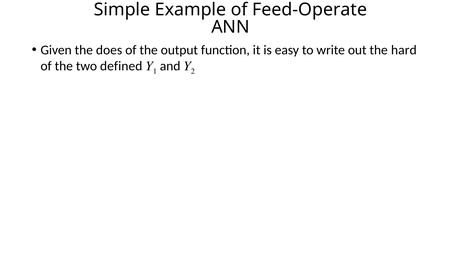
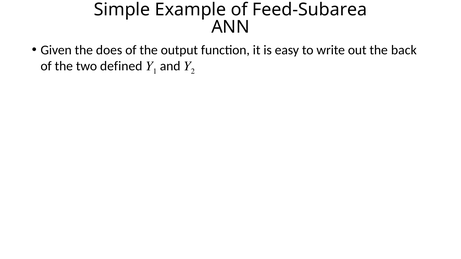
Feed-Operate: Feed-Operate -> Feed-Subarea (310, 10)
hard: hard -> back (404, 50)
